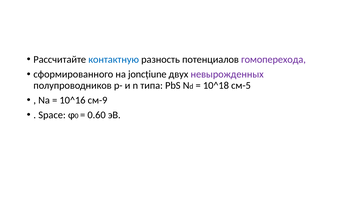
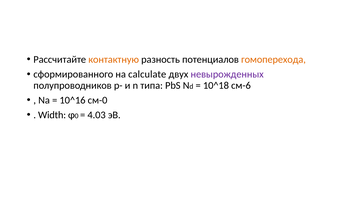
контактную colour: blue -> orange (114, 60)
гомоперехода colour: purple -> orange (273, 60)
joncțiune: joncțiune -> calculate (147, 74)
см-5: см-5 -> см-6 (241, 85)
см-9: см-9 -> см-0 (98, 100)
Space: Space -> Width (52, 115)
0.60: 0.60 -> 4.03 (97, 115)
